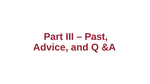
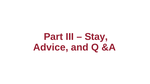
Past: Past -> Stay (96, 37)
